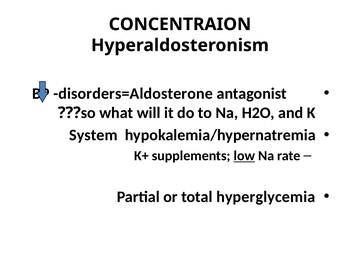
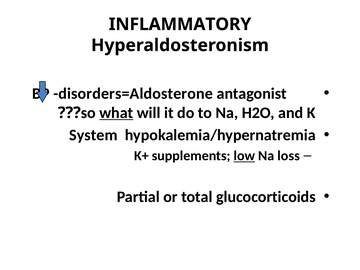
CONCENTRAION: CONCENTRAION -> INFLAMMATORY (180, 24)
what underline: none -> present (116, 113)
rate: rate -> loss (289, 156)
hyperglycemia: hyperglycemia -> glucocorticoids (266, 197)
